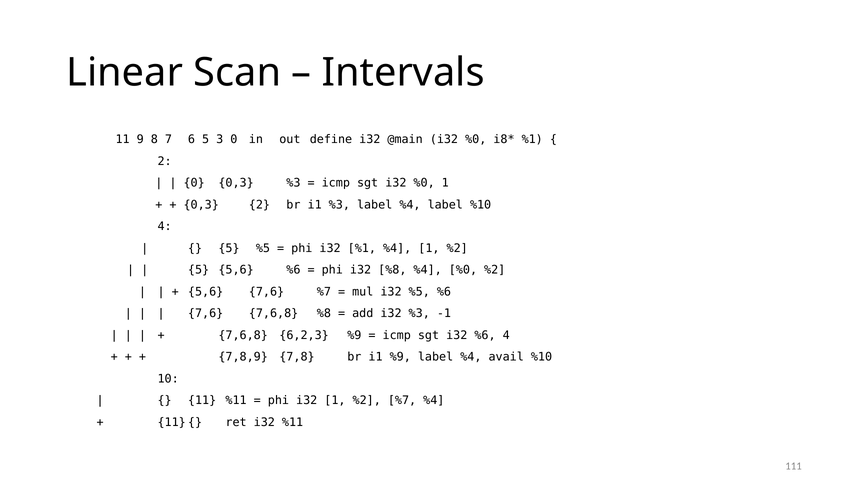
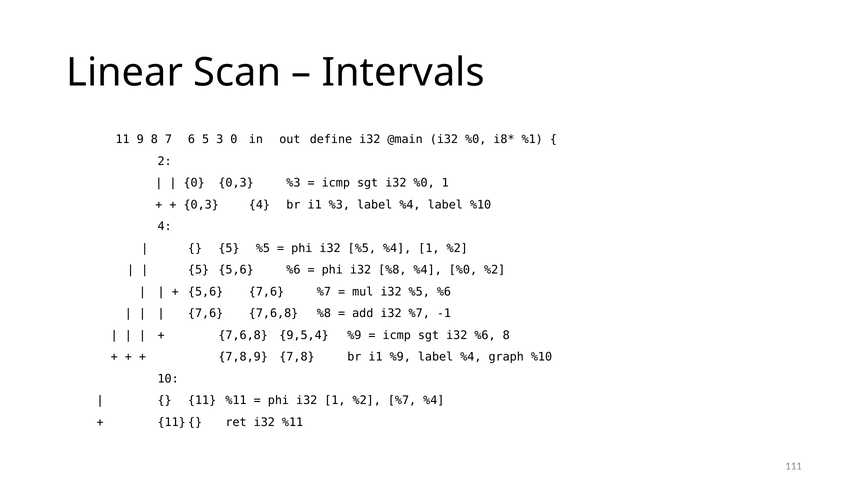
0,3 2: 2 -> 4 (259, 205)
phi i32 %1: %1 -> %5 (362, 248)
i32 %3: %3 -> %7 (419, 314)
6,2,3: 6,2,3 -> 9,5,4 (304, 335)
%6 4: 4 -> 8 (506, 335)
avail: avail -> graph (506, 357)
